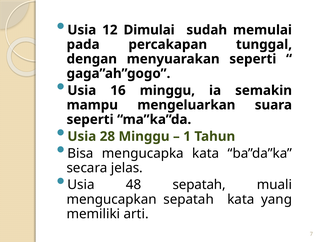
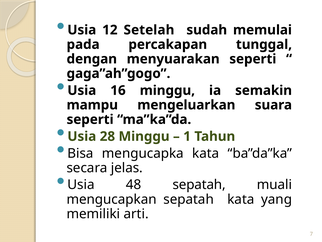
Dimulai: Dimulai -> Setelah (149, 30)
